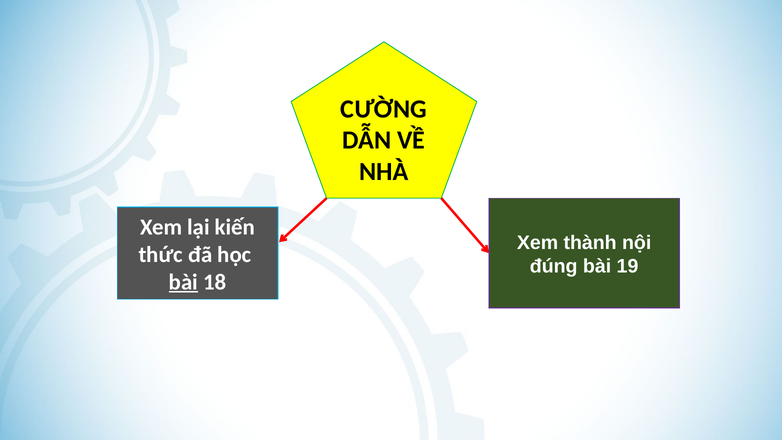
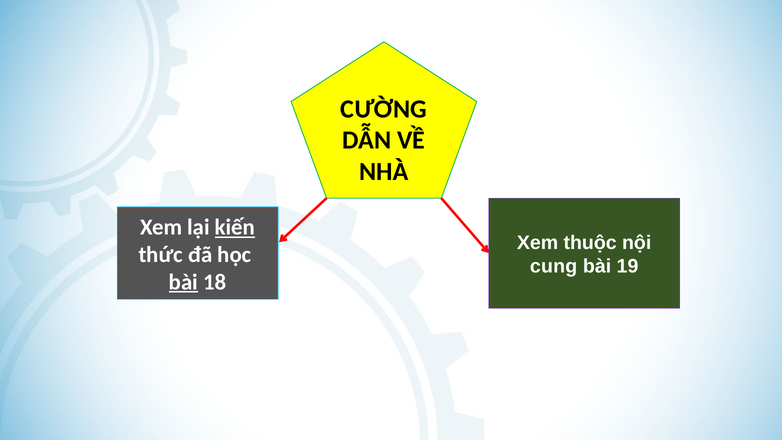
kiến underline: none -> present (235, 227)
thành: thành -> thuộc (590, 243)
đúng: đúng -> cung (554, 266)
